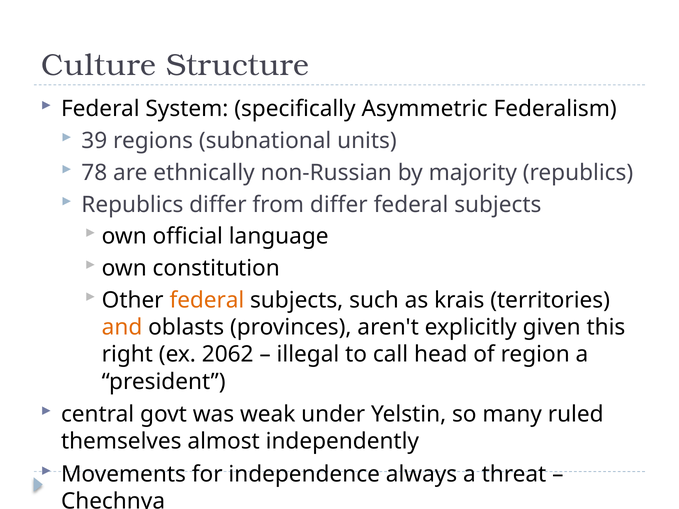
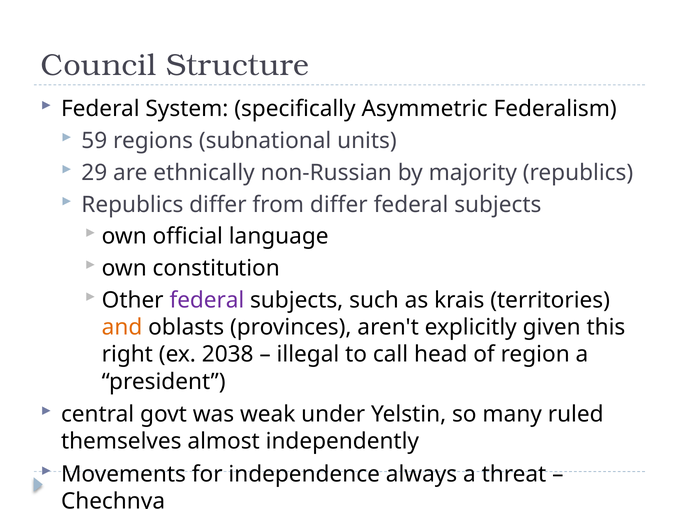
Culture: Culture -> Council (99, 66)
39: 39 -> 59 (94, 141)
78: 78 -> 29 (94, 173)
federal colour: orange -> purple (207, 300)
2062: 2062 -> 2038 (228, 355)
